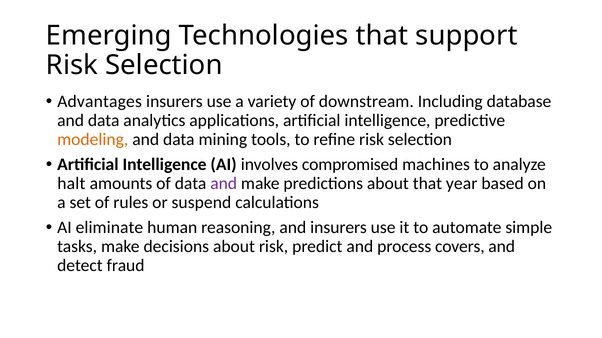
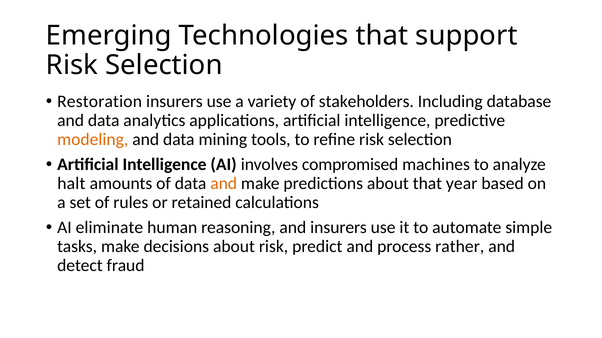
Advantages: Advantages -> Restoration (100, 102)
downstream: downstream -> stakeholders (366, 102)
and colour: purple -> orange (224, 184)
suspend: suspend -> retained (201, 203)
covers: covers -> rather (460, 247)
